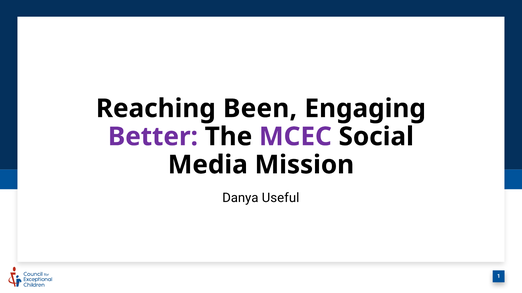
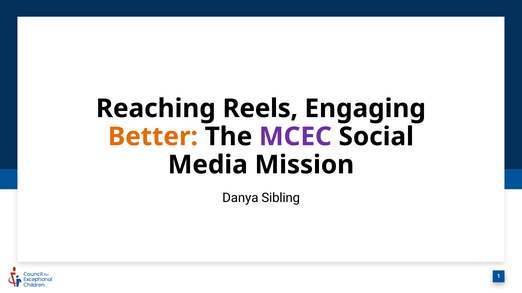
Been: Been -> Reels (260, 109)
Better colour: purple -> orange (153, 137)
Useful: Useful -> Sibling (281, 198)
